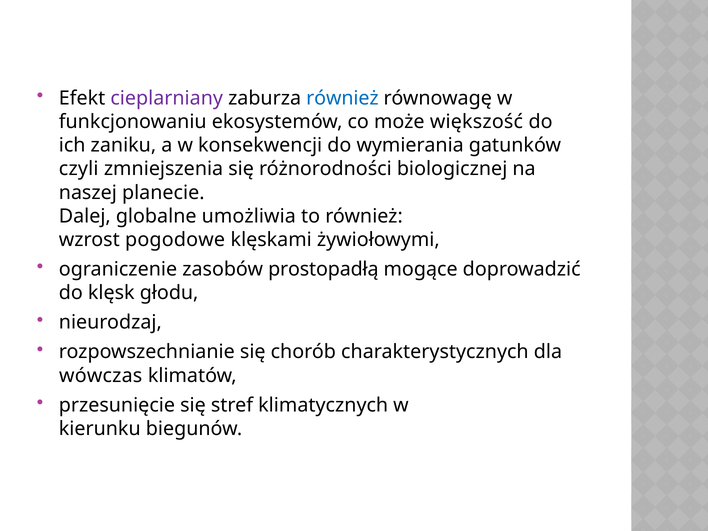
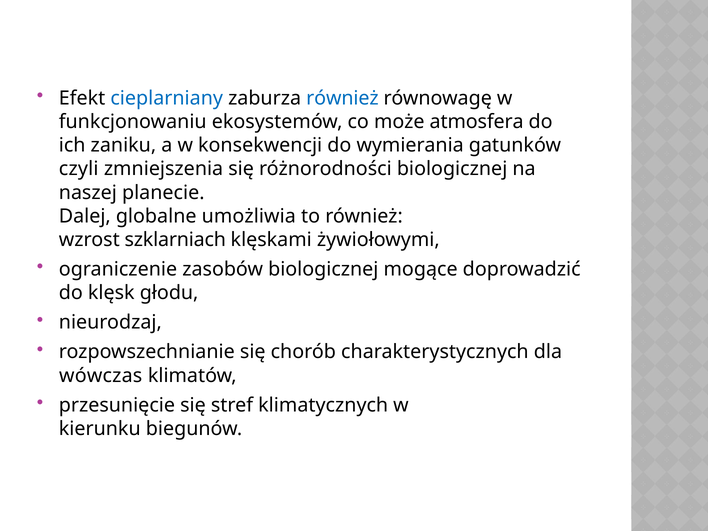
cieplarniany colour: purple -> blue (167, 98)
większość: większość -> atmosfera (477, 122)
pogodowe: pogodowe -> szklarniach (175, 240)
zasobów prostopadłą: prostopadłą -> biologicznej (323, 269)
